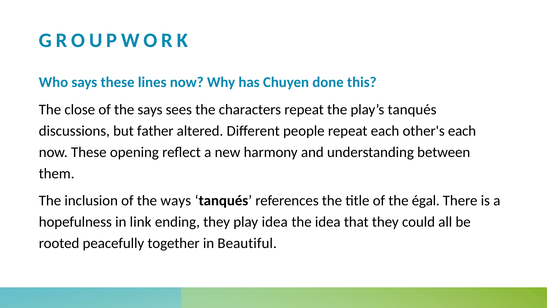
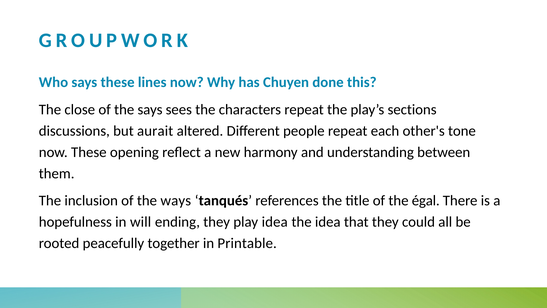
play’s tanqués: tanqués -> sections (412, 109)
father: father -> aurait (155, 131)
other's each: each -> tone (462, 131)
link: link -> will (141, 222)
Beautiful: Beautiful -> Printable (247, 243)
